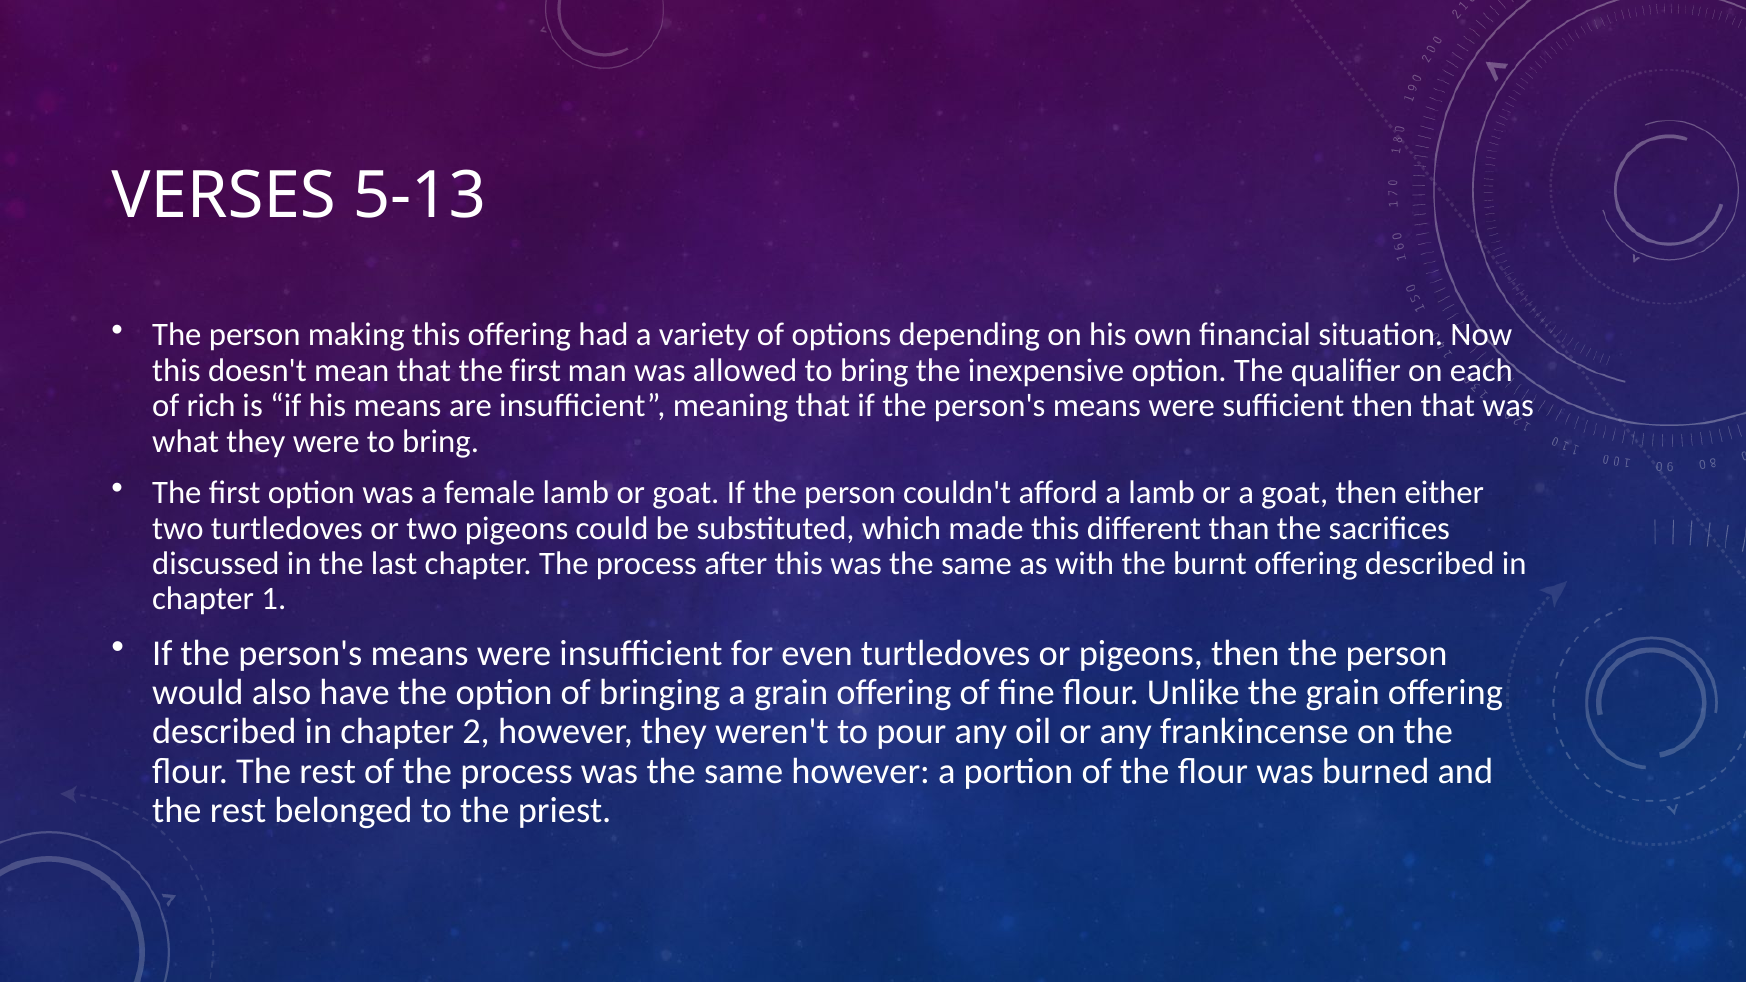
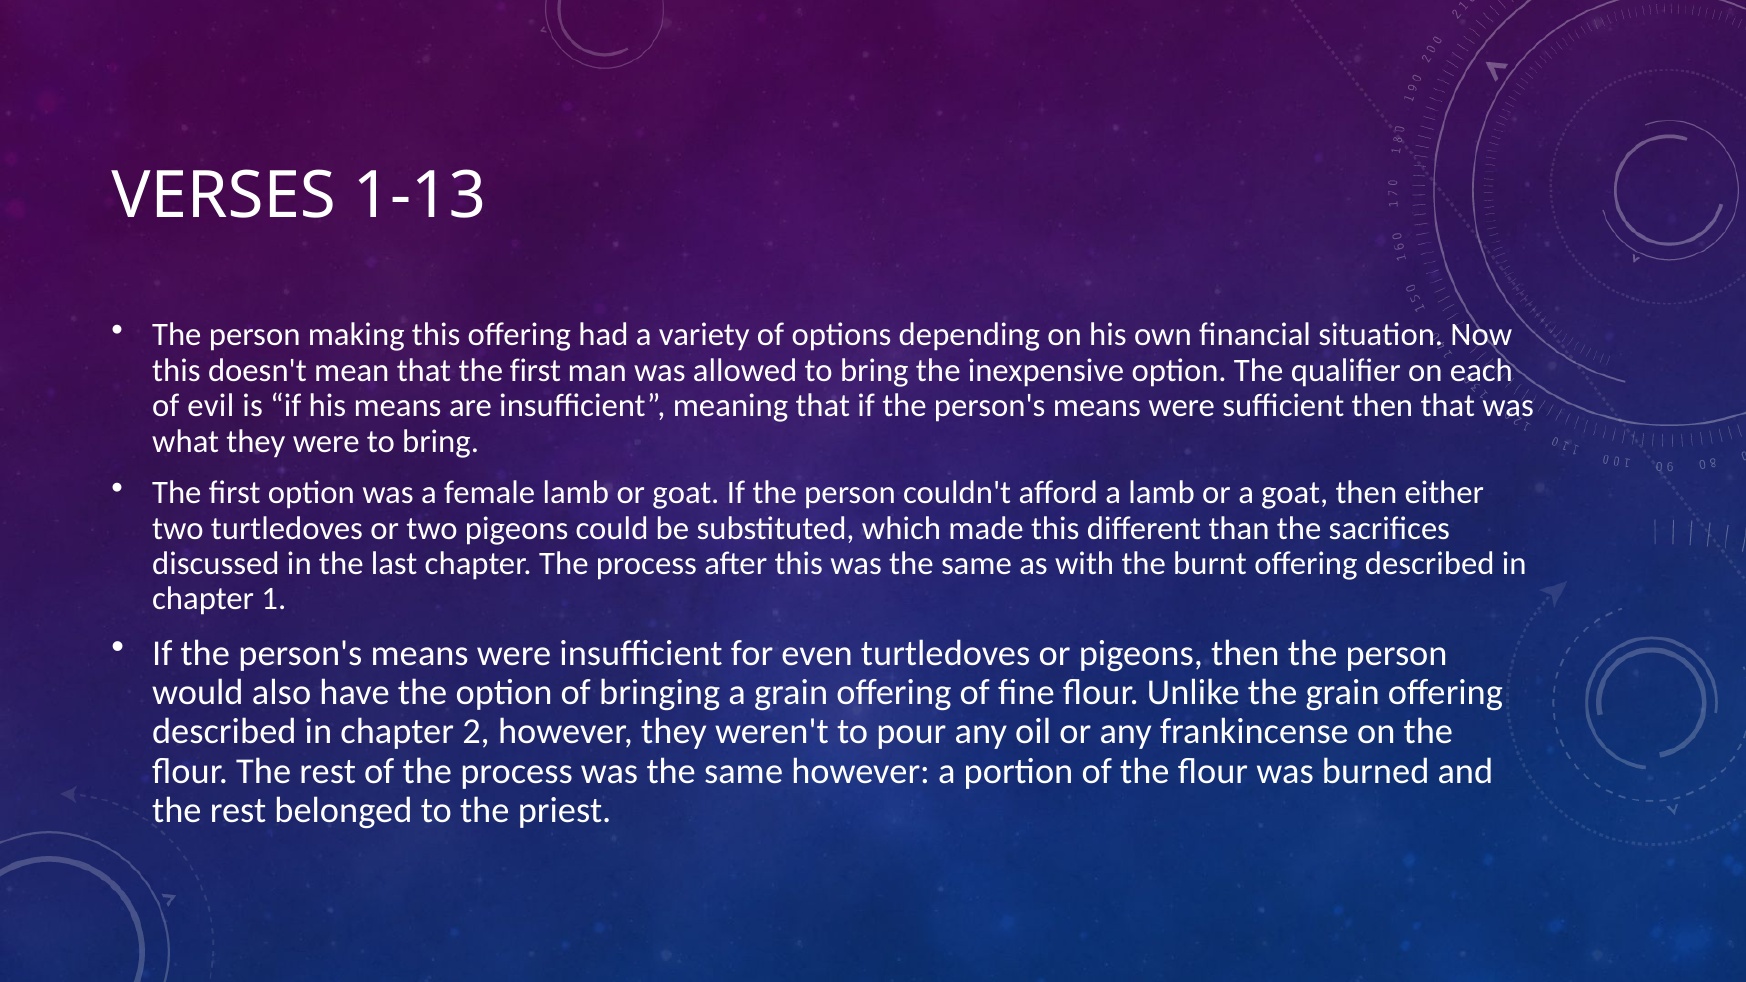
5-13: 5-13 -> 1-13 (419, 196)
rich: rich -> evil (211, 406)
